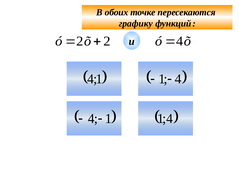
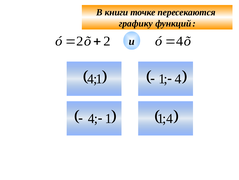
обоих: обоих -> книги (116, 12)
